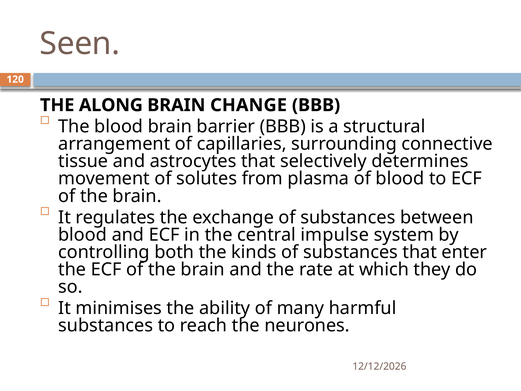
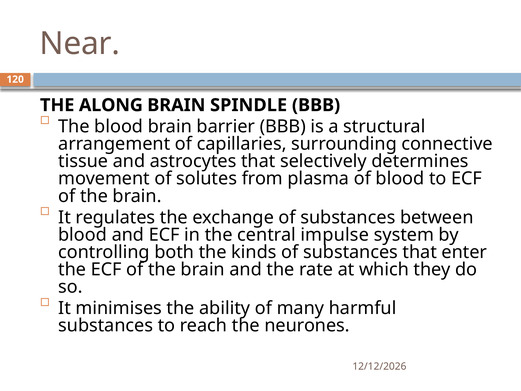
Seen: Seen -> Near (80, 43)
CHANGE: CHANGE -> SPINDLE (249, 105)
